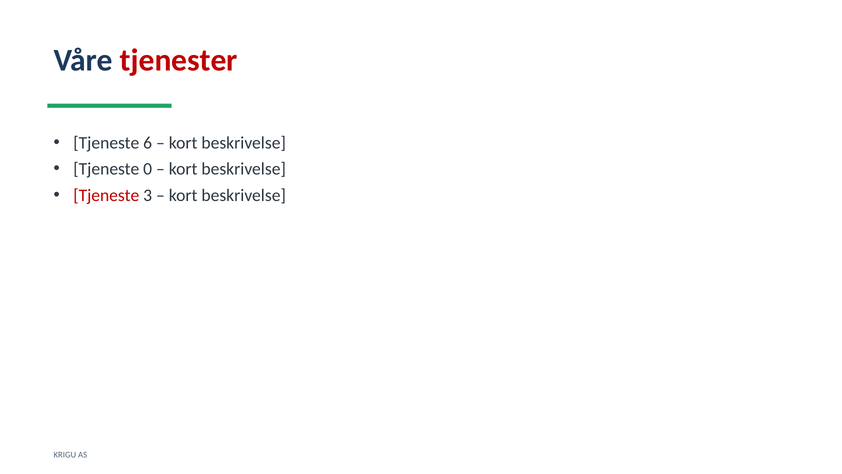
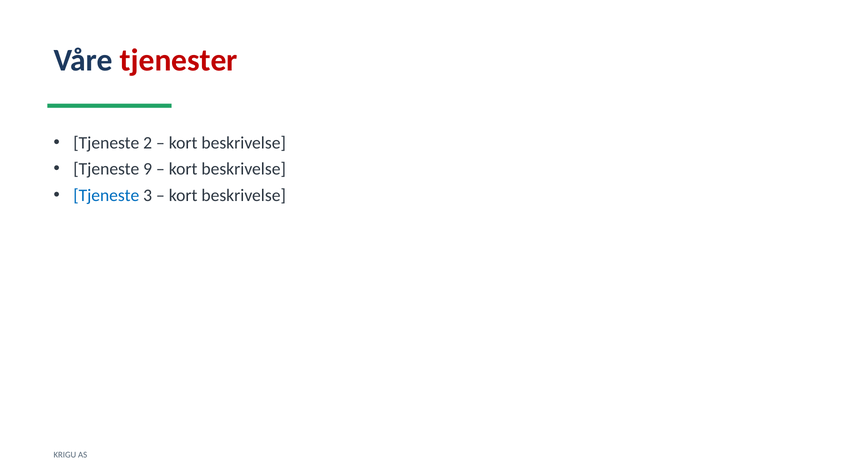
6: 6 -> 2 (148, 143)
0: 0 -> 9 (148, 169)
Tjeneste colour: red -> blue (106, 195)
